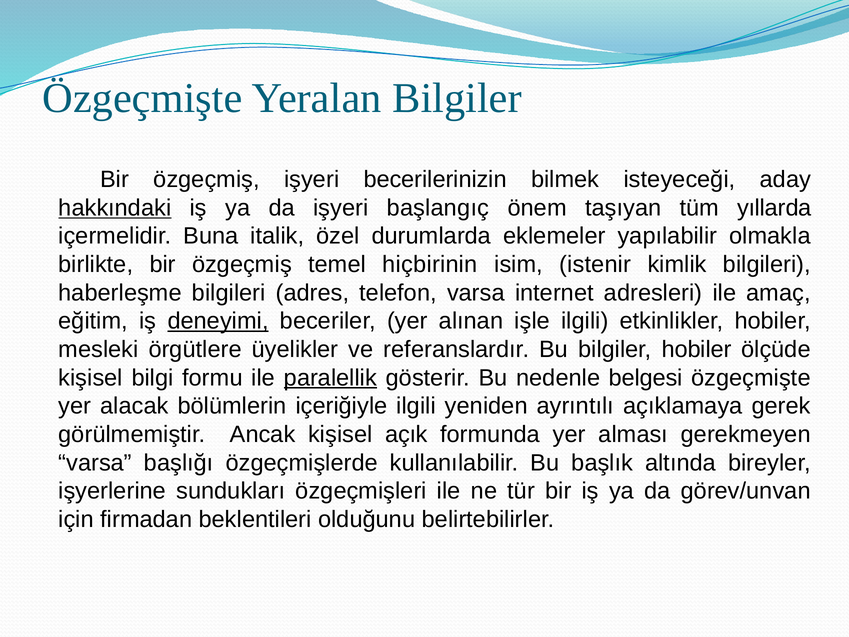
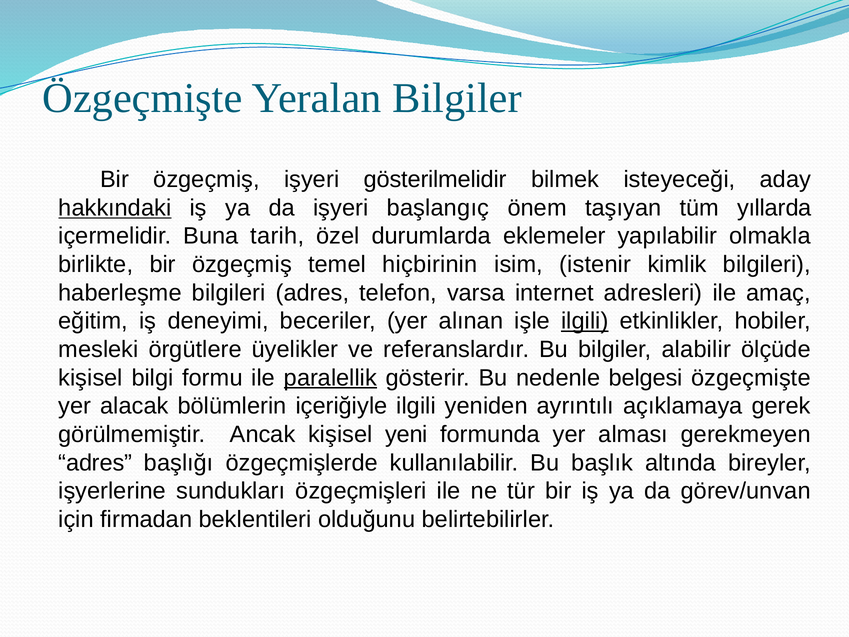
becerilerinizin: becerilerinizin -> gösterilmelidir (435, 179)
italik: italik -> tarih (277, 236)
deneyimi underline: present -> none (218, 321)
ilgili underline: none -> present (585, 321)
bilgiler hobiler: hobiler -> alabilir (696, 349)
açık: açık -> yeni (406, 434)
varsa: varsa -> adres (95, 463)
